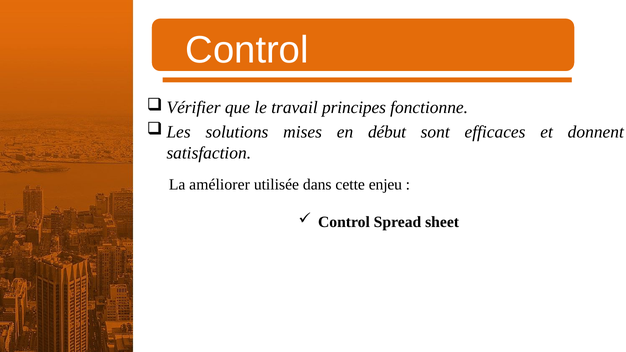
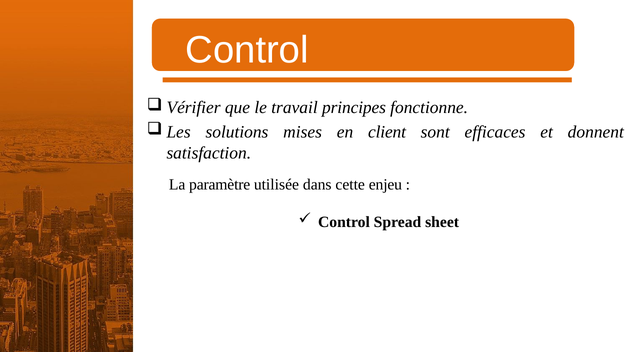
début: début -> client (387, 132)
améliorer: améliorer -> paramètre (220, 185)
